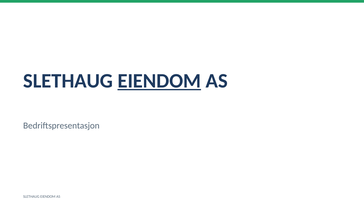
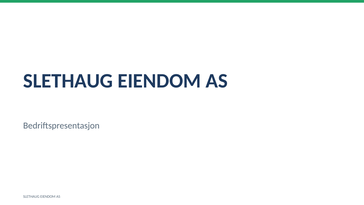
EIENDOM underline: present -> none (159, 81)
